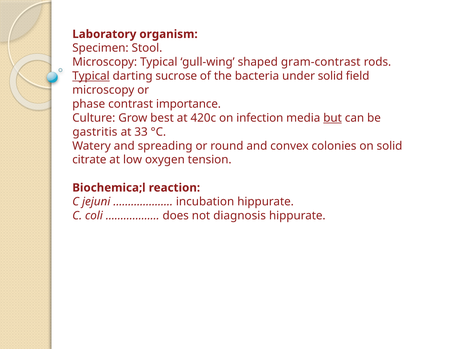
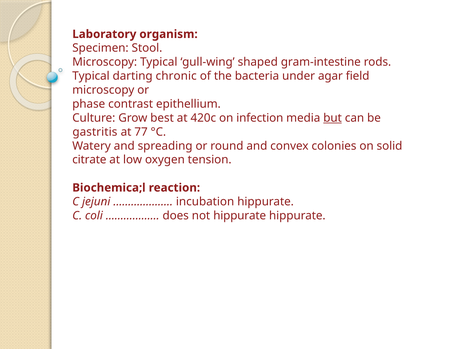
gram-contrast: gram-contrast -> gram-intestine (321, 62)
Typical underline: present -> none (91, 76)
sucrose: sucrose -> chronic (176, 76)
under solid: solid -> agar (330, 76)
importance: importance -> epithellium (188, 104)
33: 33 -> 77 (141, 132)
not diagnosis: diagnosis -> hippurate (240, 215)
